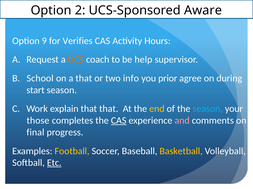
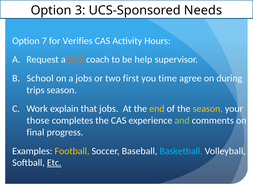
2: 2 -> 3 (80, 10)
Aware: Aware -> Needs (203, 10)
9: 9 -> 7 (44, 41)
a that: that -> jobs (84, 79)
info: info -> first (131, 79)
prior: prior -> time (168, 79)
start: start -> trips (35, 90)
that that: that -> jobs (109, 109)
season colour: light blue -> yellow (208, 109)
CAS underline: present -> none (119, 121)
and colour: pink -> light green (182, 121)
Basketball colour: yellow -> light blue (181, 152)
